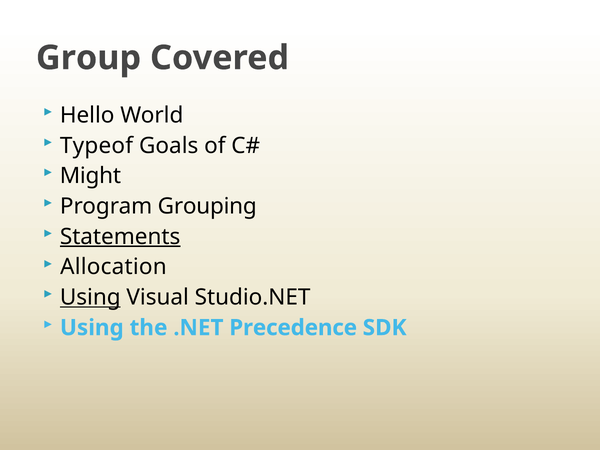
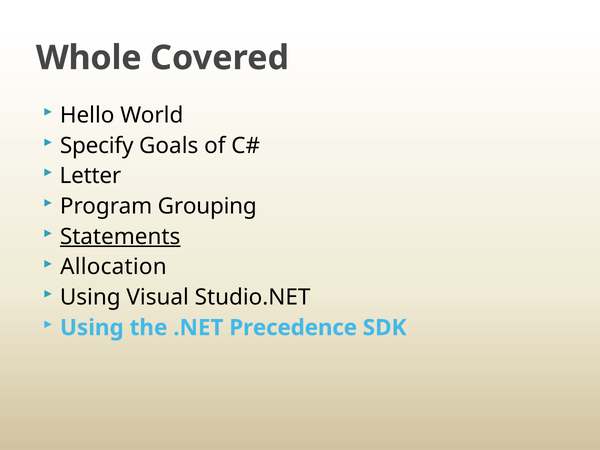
Group: Group -> Whole (89, 58)
Typeof: Typeof -> Specify (97, 146)
Might: Might -> Letter (90, 176)
Using underline: present -> none (90, 297)
